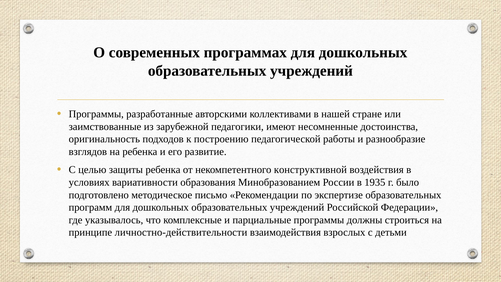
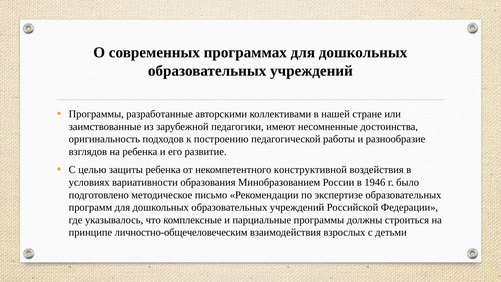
1935: 1935 -> 1946 (375, 182)
личностно-действительности: личностно-действительности -> личностно-общечеловеческим (181, 232)
